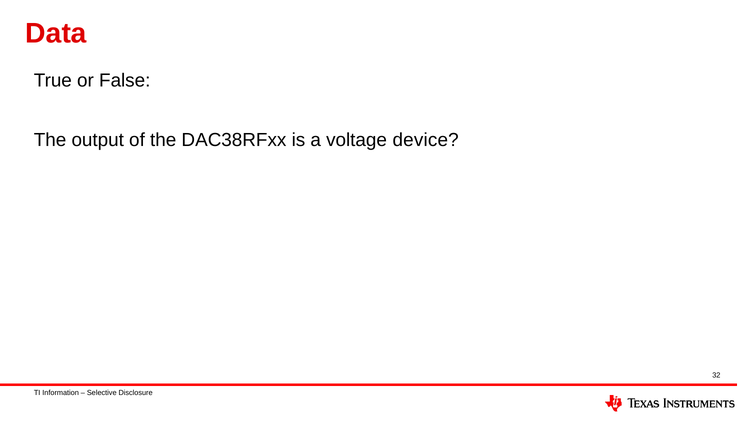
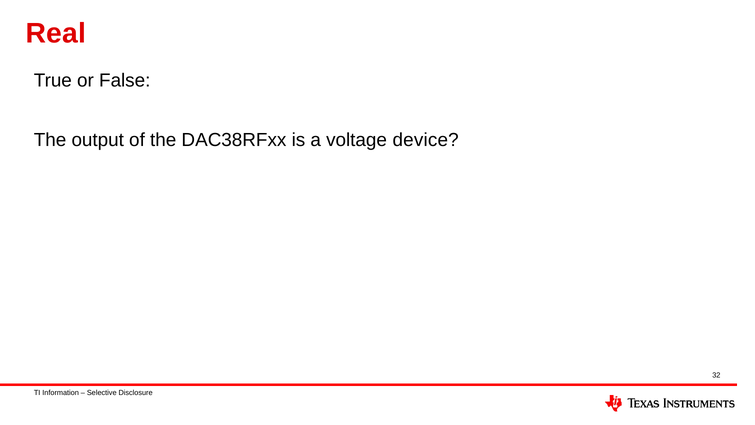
Data: Data -> Real (56, 33)
